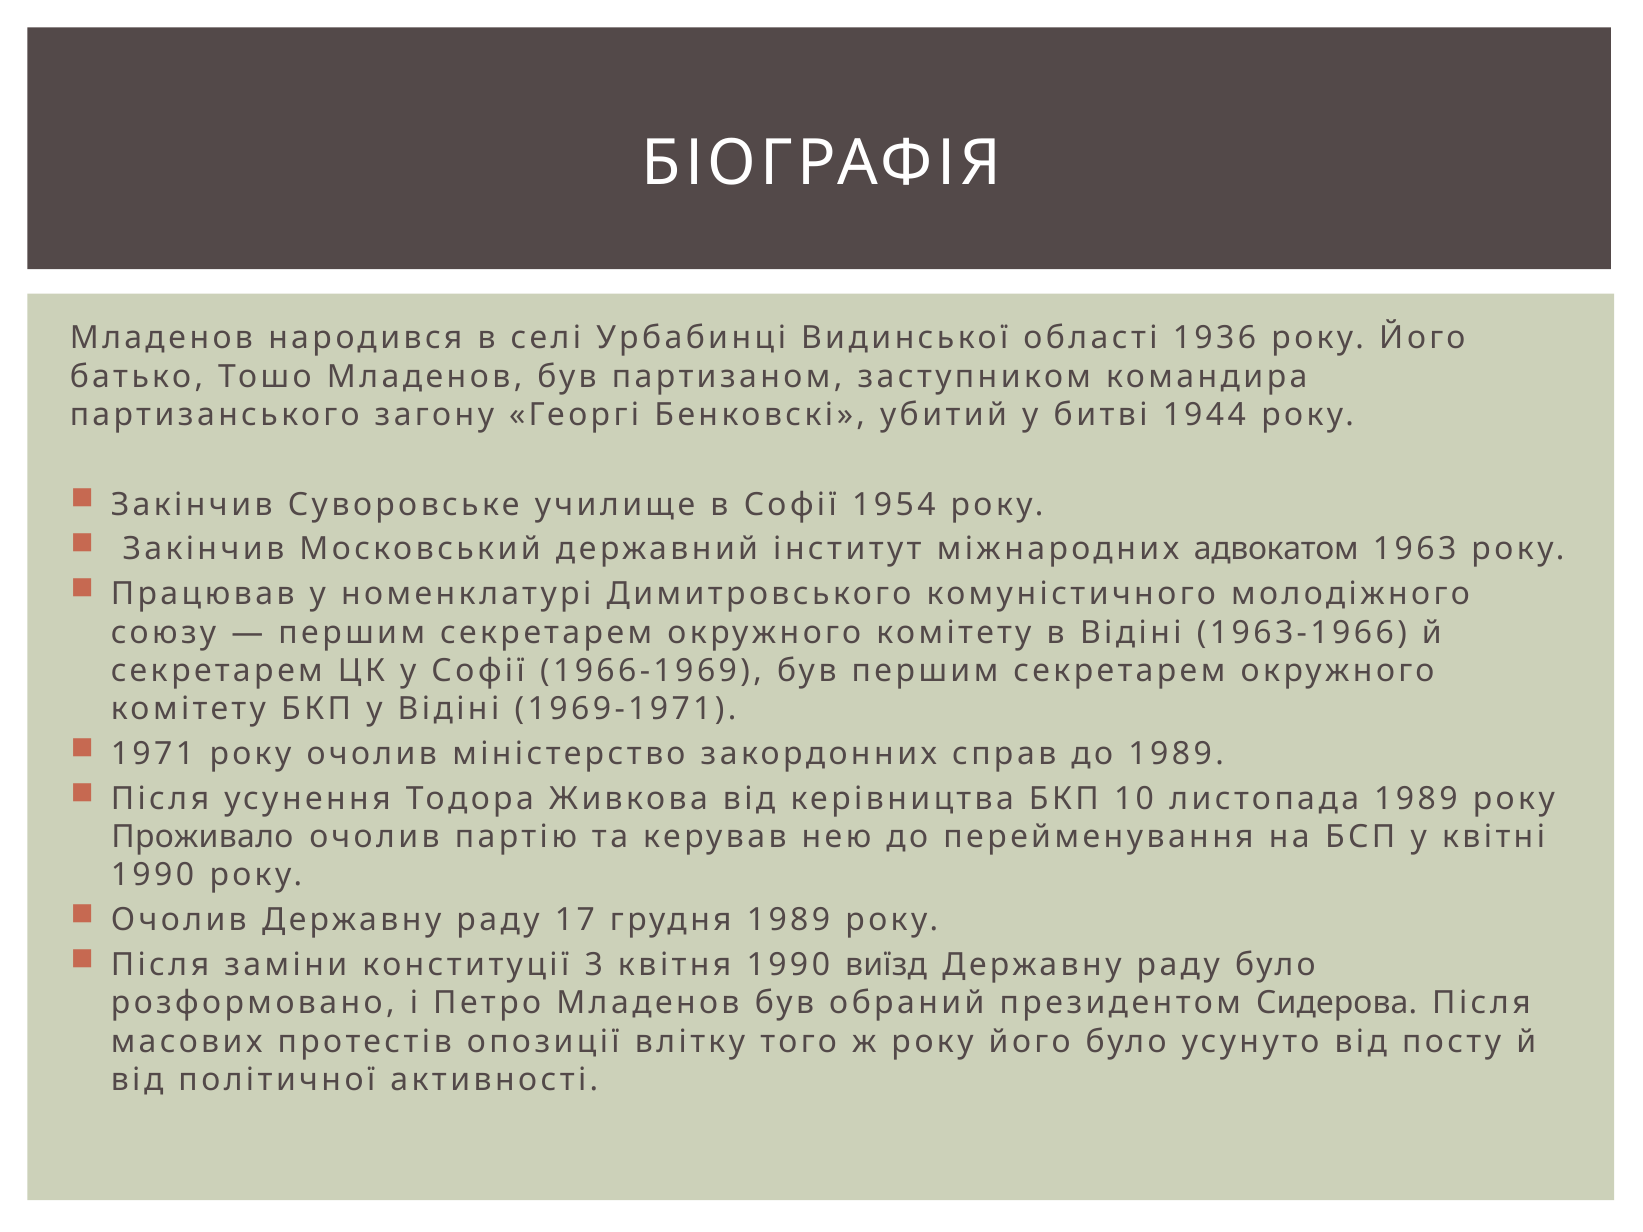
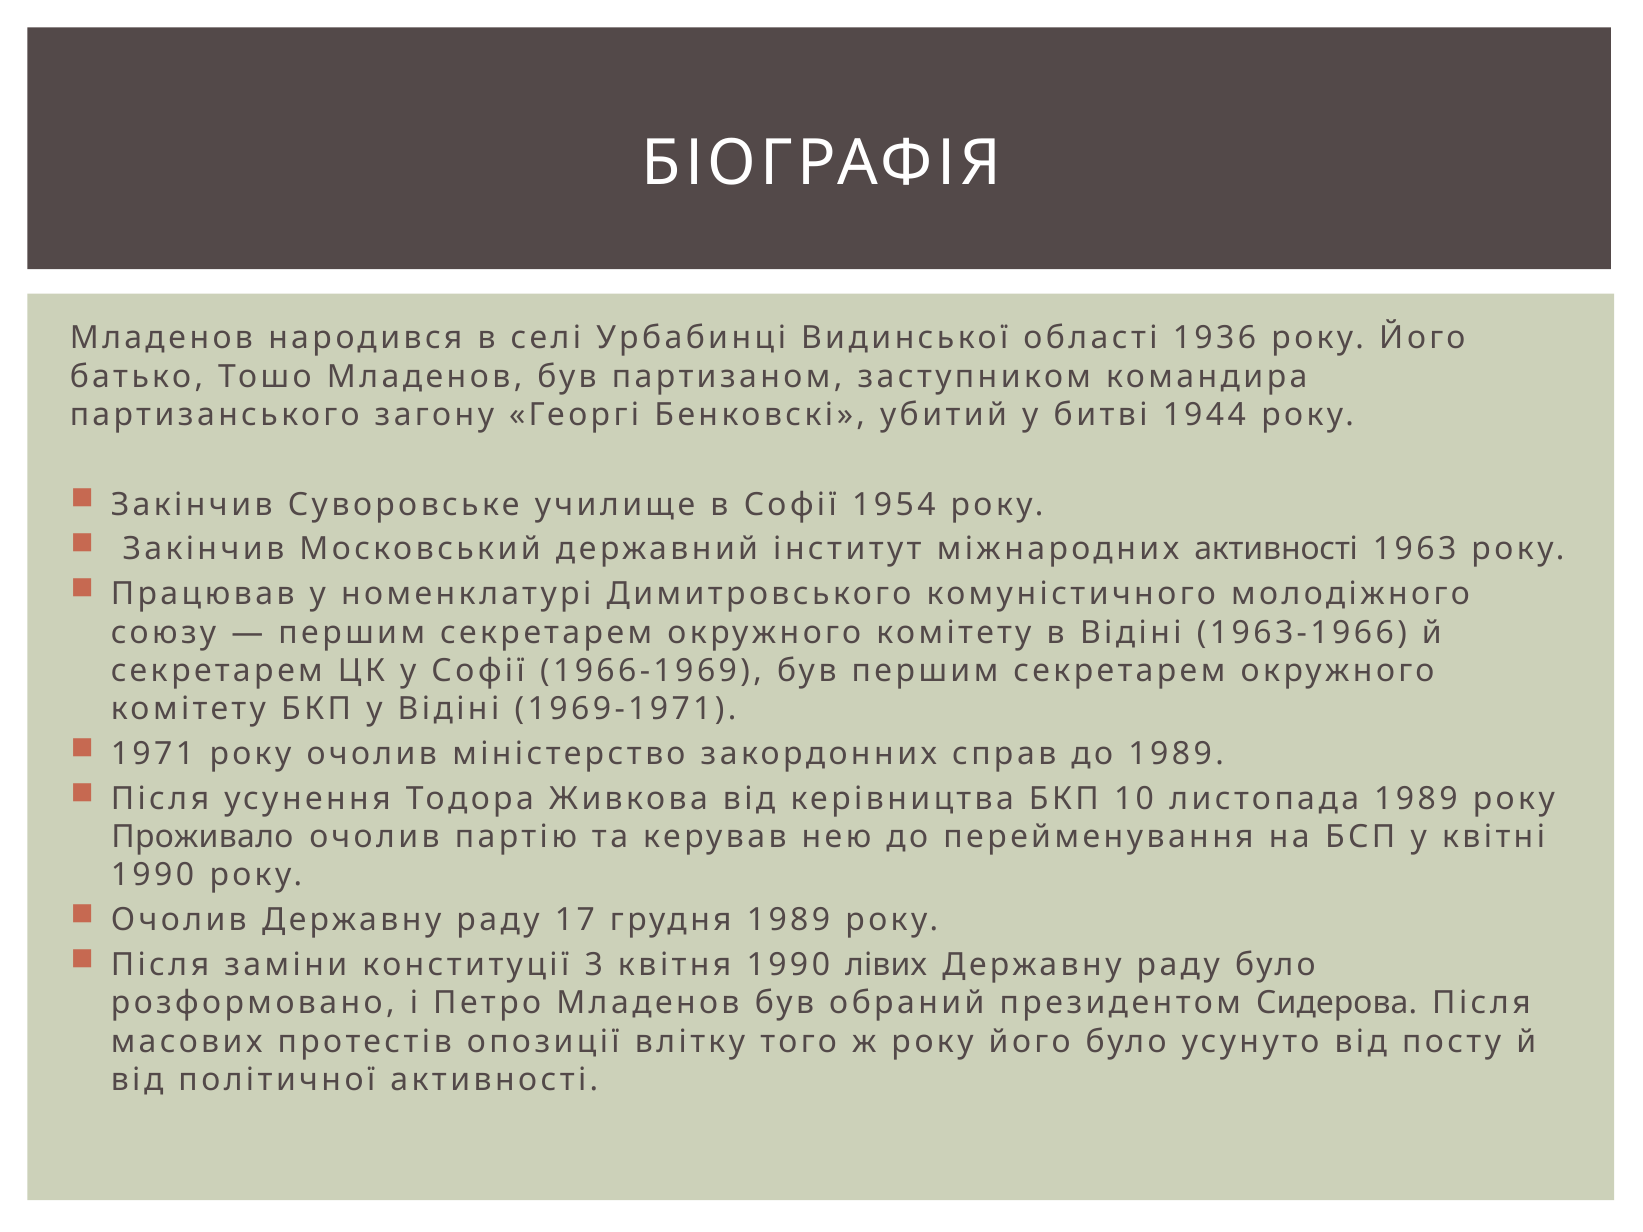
міжнародних адвокатом: адвокатом -> активності (1276, 549)
виїзд: виїзд -> лівих (886, 965)
